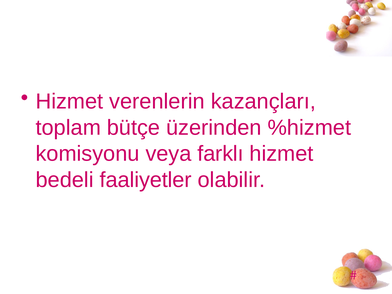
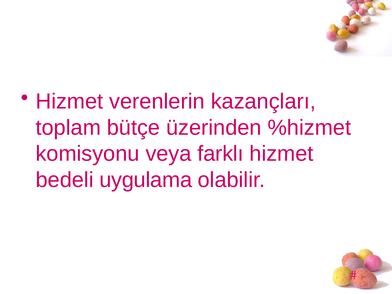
faaliyetler: faaliyetler -> uygulama (146, 180)
